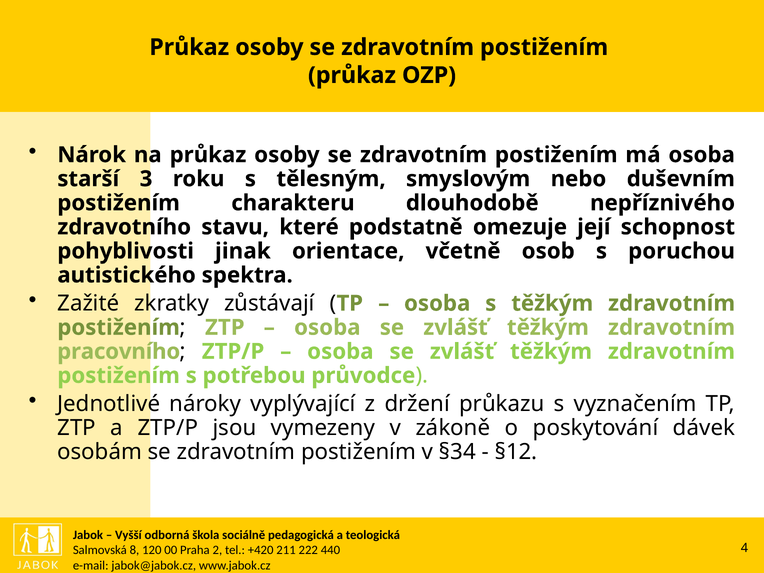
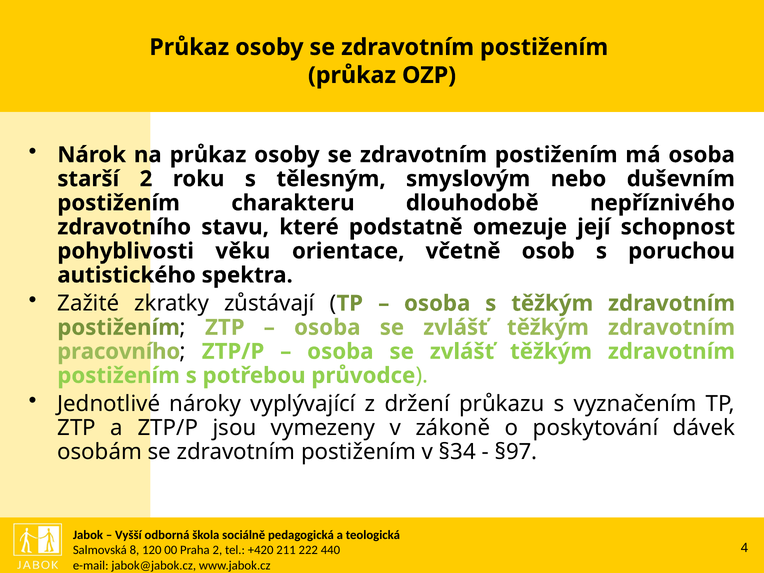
starší 3: 3 -> 2 (146, 179)
jinak: jinak -> věku (243, 251)
§12: §12 -> §97 (516, 452)
